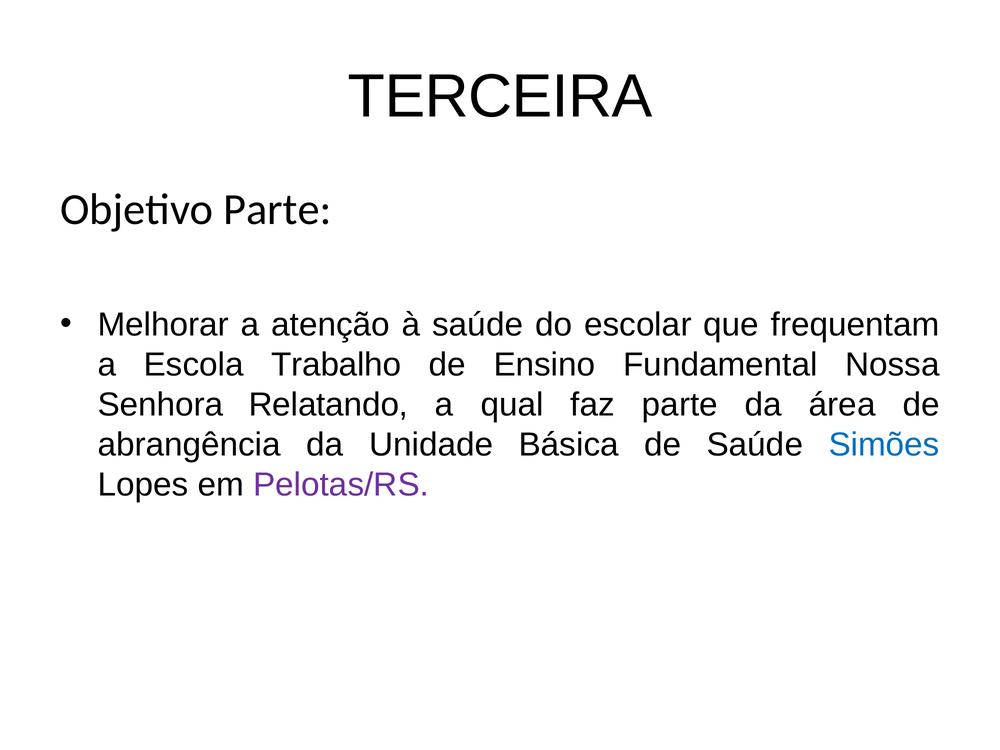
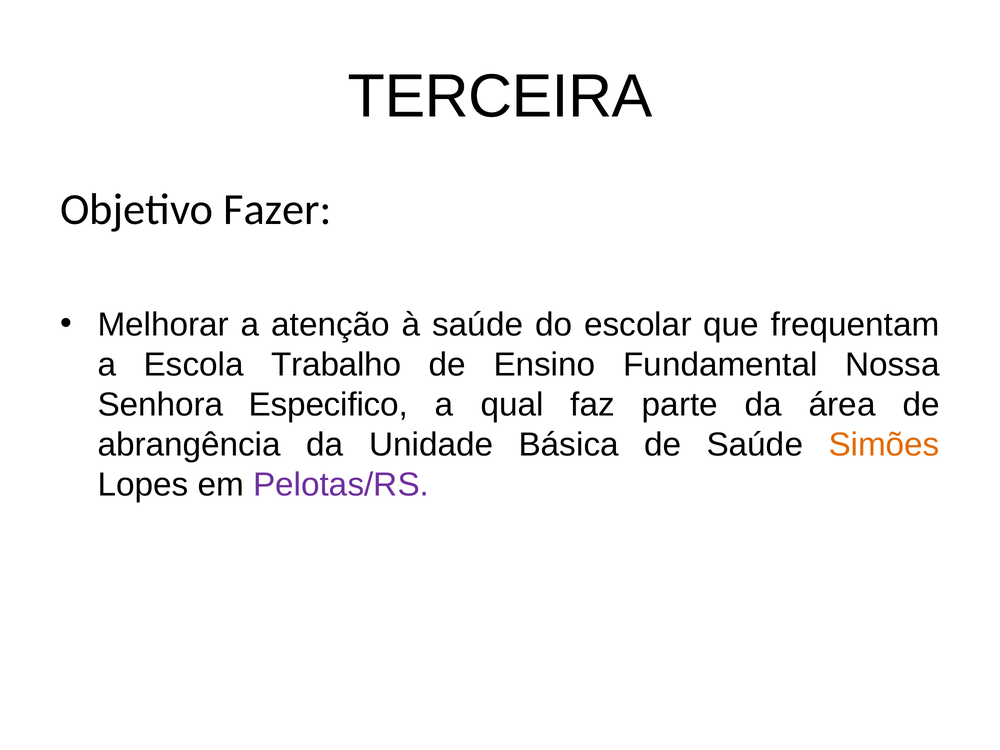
Objetivo Parte: Parte -> Fazer (277, 210)
Relatando: Relatando -> Especifico (328, 405)
Simões colour: blue -> orange (884, 445)
